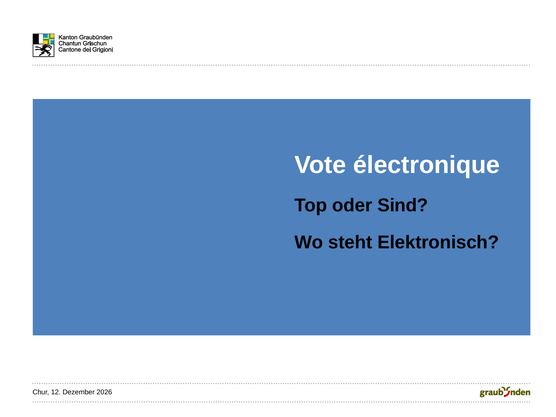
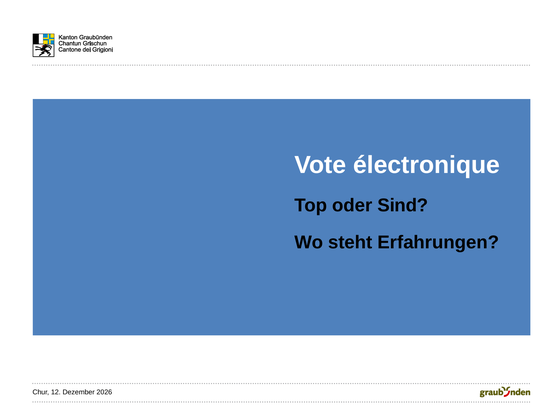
Elektronisch: Elektronisch -> Erfahrungen (438, 242)
